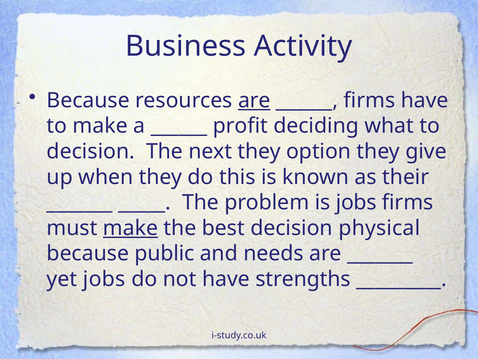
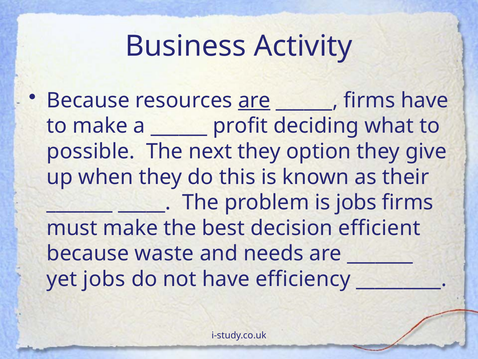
decision: decision -> possible (91, 151)
make underline: present -> none (131, 228)
physical: physical -> efficient (379, 228)
public: public -> waste (164, 253)
strengths: strengths -> efficiency (303, 279)
